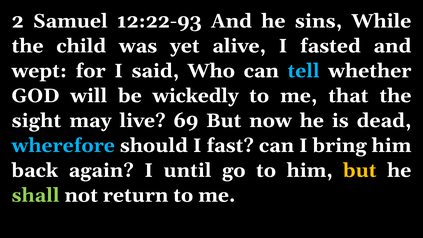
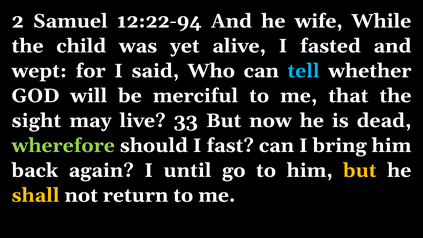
12:22-93: 12:22-93 -> 12:22-94 (159, 21)
sins: sins -> wife (319, 21)
wickedly: wickedly -> merciful (195, 96)
69: 69 -> 33 (186, 121)
wherefore colour: light blue -> light green (63, 146)
shall colour: light green -> yellow (36, 195)
